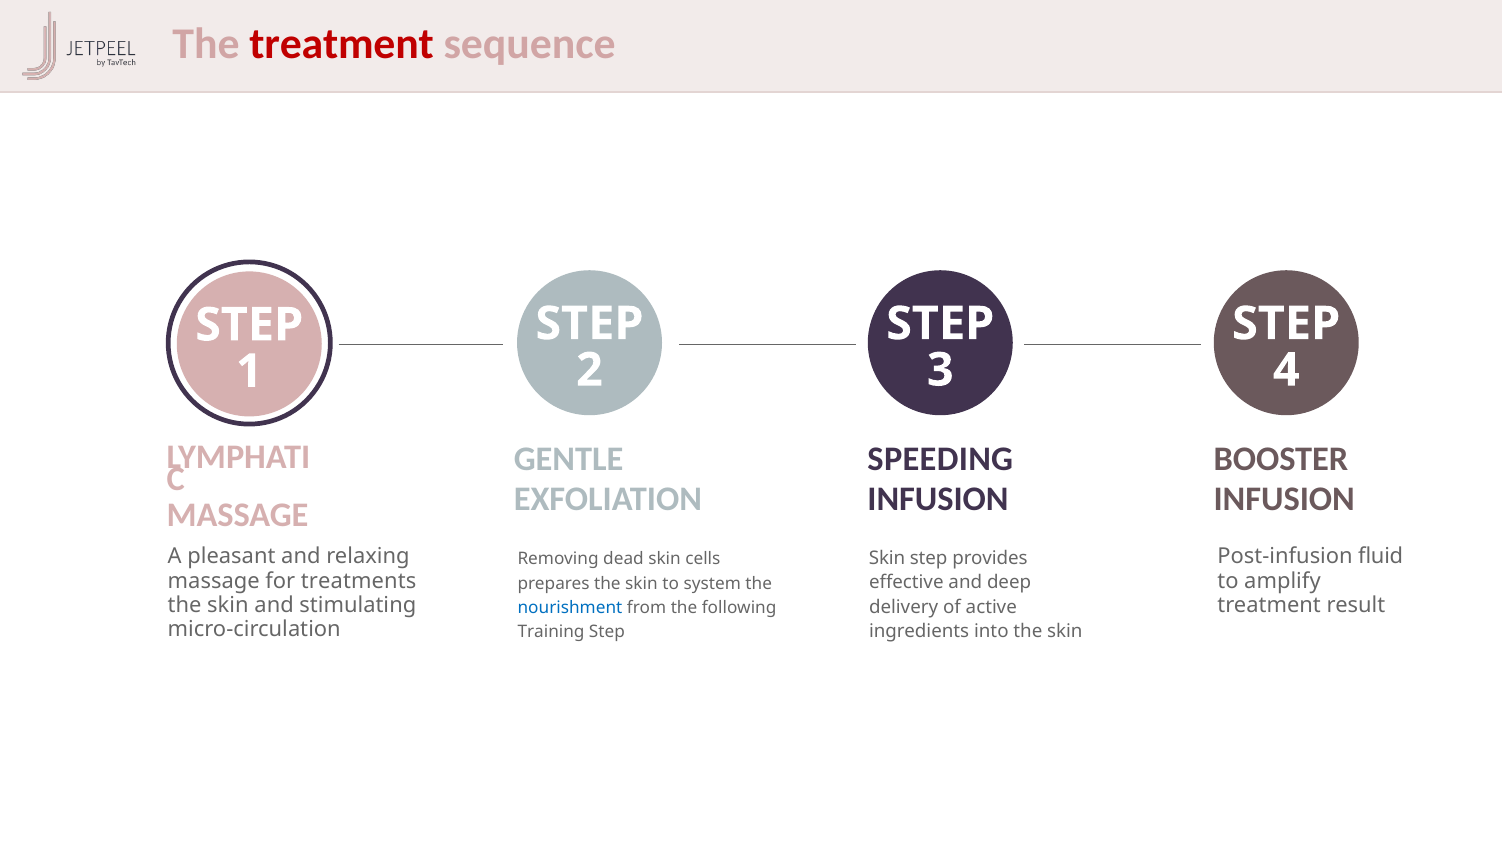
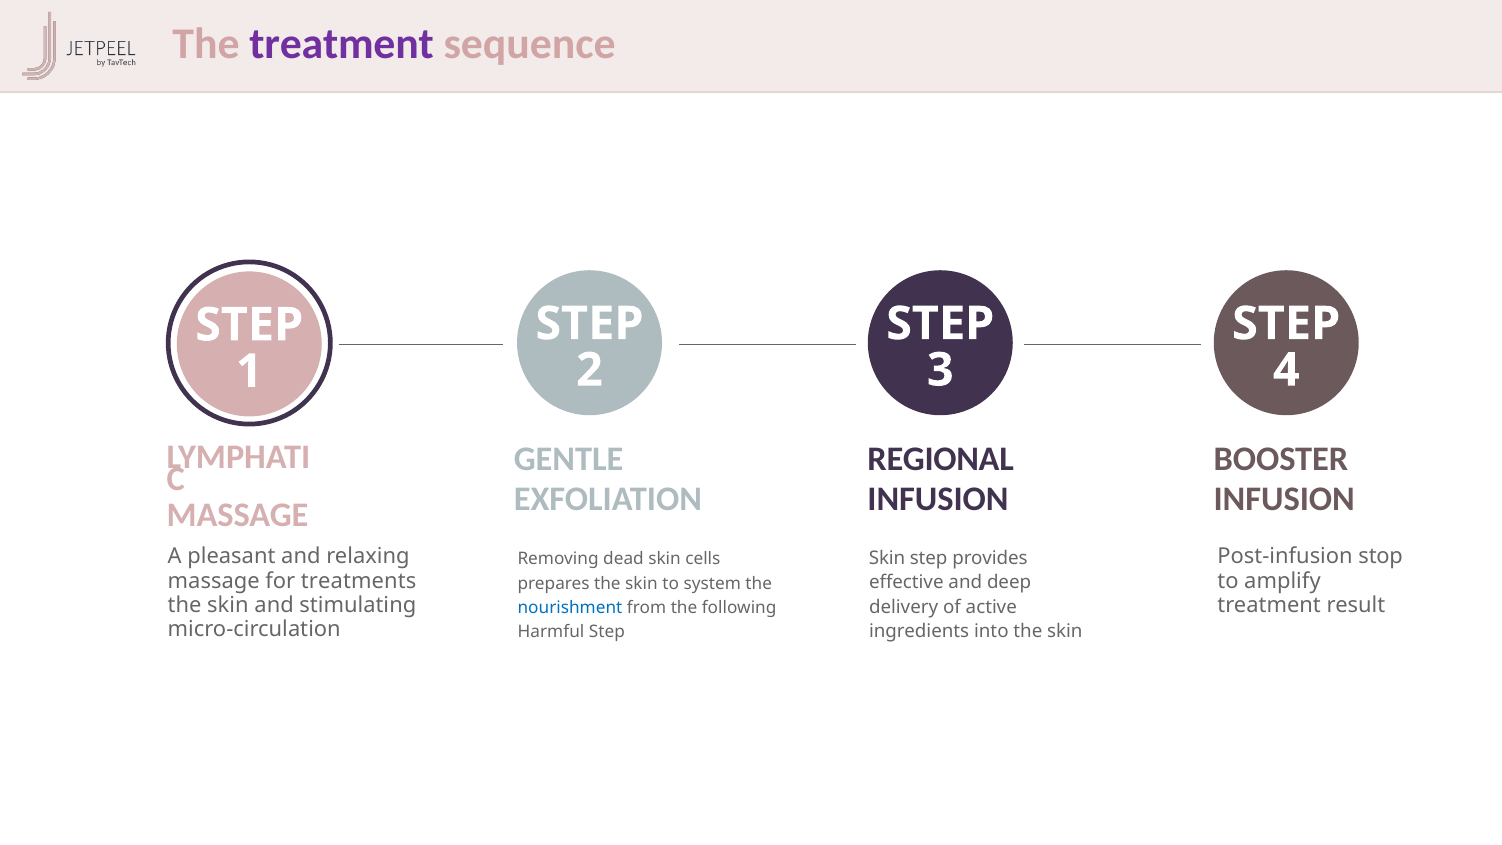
treatment colour: red -> purple (342, 44)
SPEEDING: SPEEDING -> REGIONAL (941, 460)
fluid: fluid -> stop (1381, 556)
Training: Training -> Harmful (551, 632)
